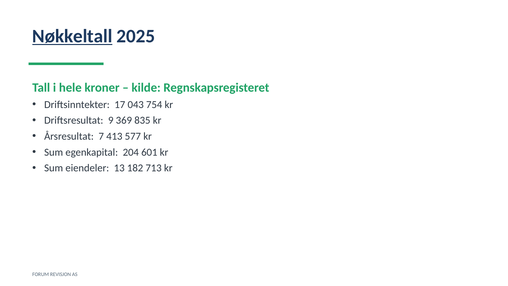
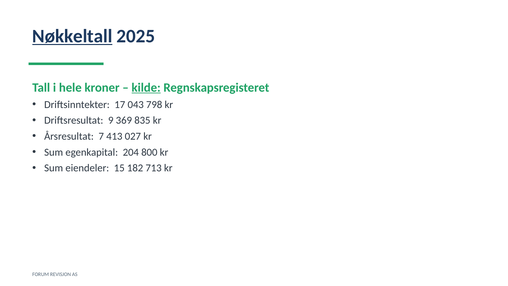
kilde underline: none -> present (146, 87)
754: 754 -> 798 (154, 104)
577: 577 -> 027 (133, 136)
601: 601 -> 800 (149, 152)
13: 13 -> 15 (119, 168)
